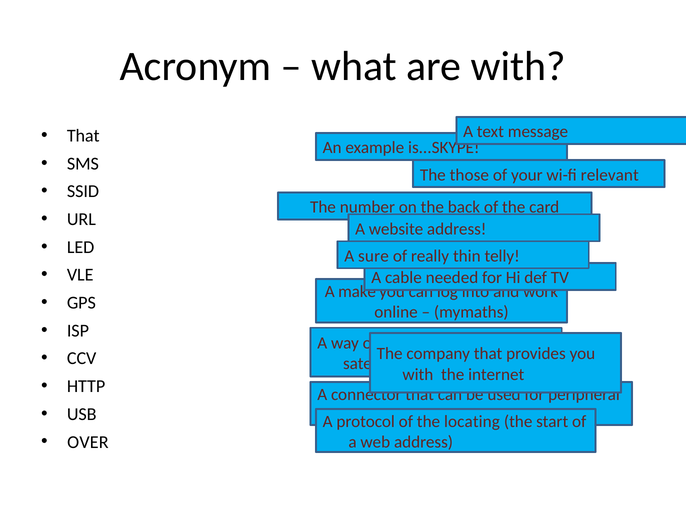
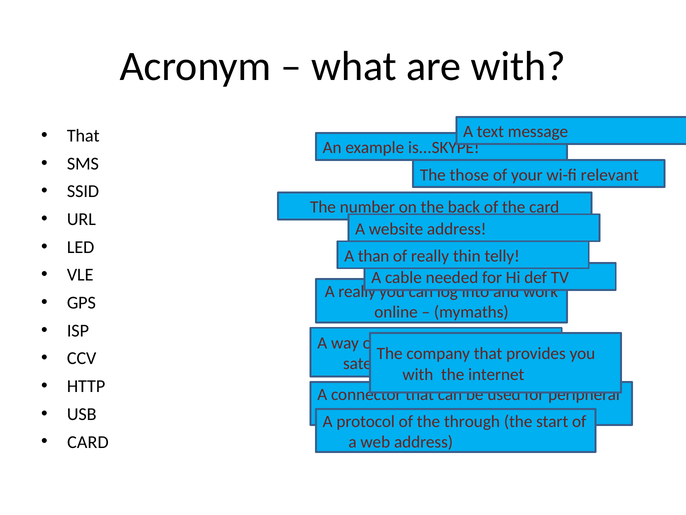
sure: sure -> than (374, 256)
A make: make -> really (357, 291)
the locating: locating -> through (472, 421)
OVER: OVER -> CARD (88, 442)
